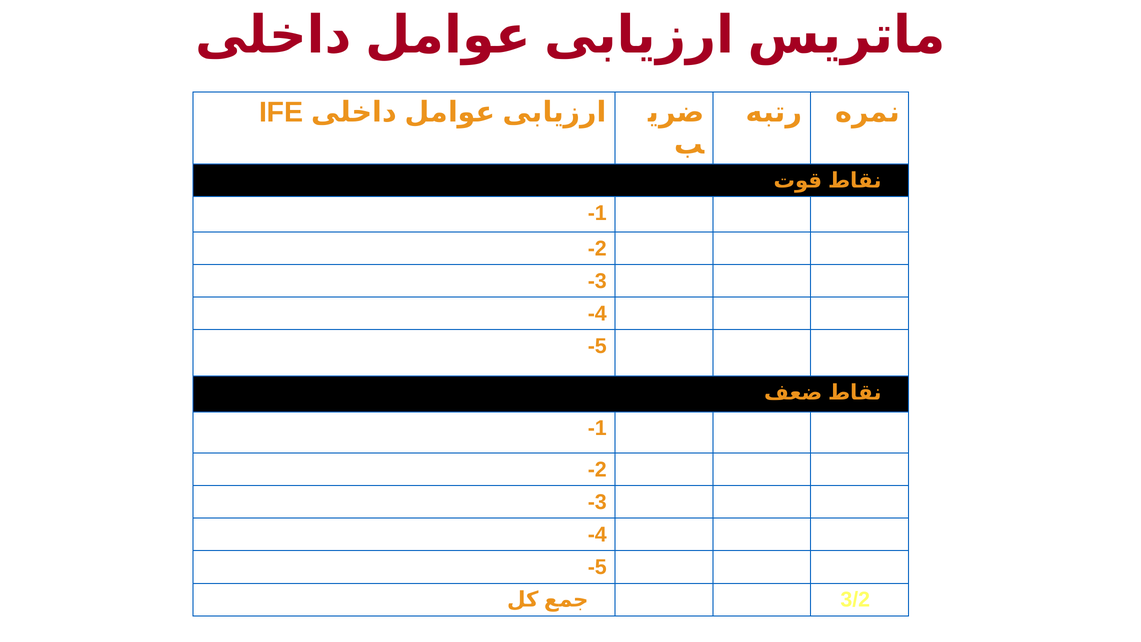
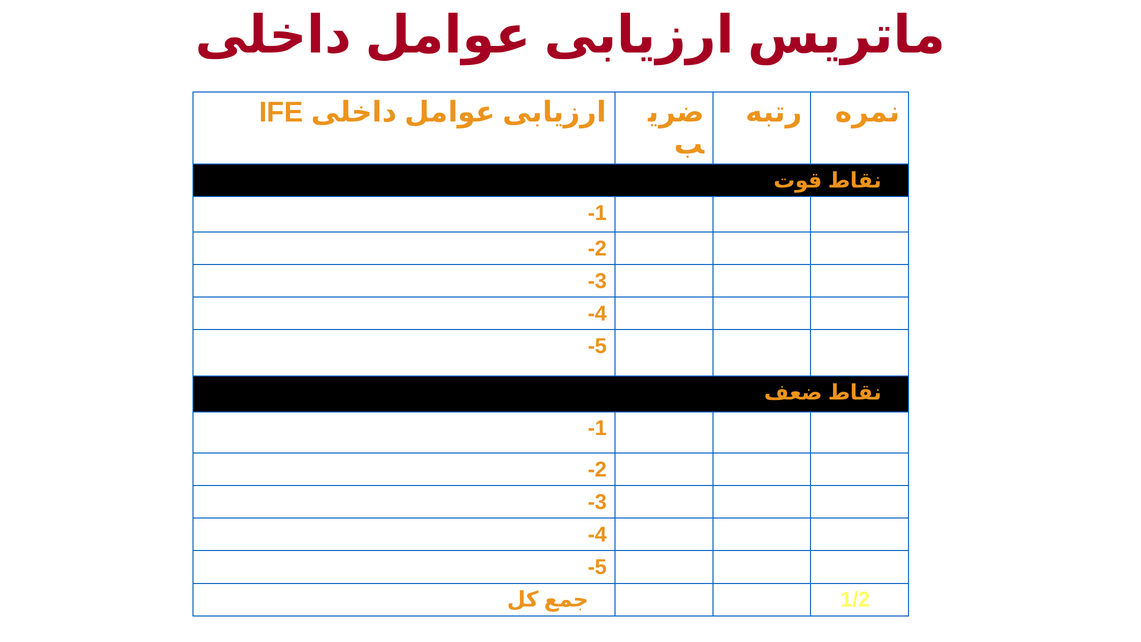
3/2: 3/2 -> 1/2 (855, 600)
